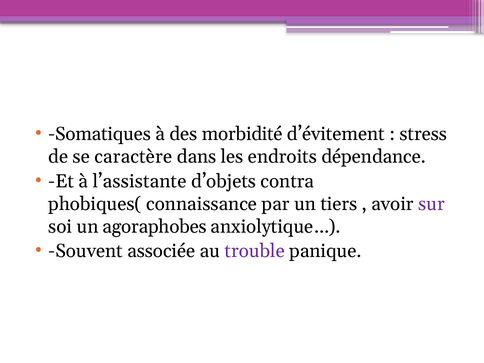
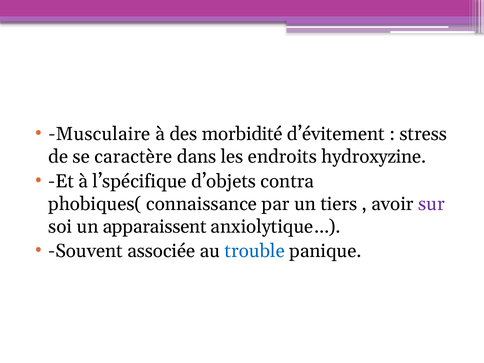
Somatiques: Somatiques -> Musculaire (99, 134)
dépendance: dépendance -> hydroxyzine (374, 157)
l’assistante: l’assistante -> l’spécifique (140, 181)
agoraphobes: agoraphobes -> apparaissent (155, 226)
trouble colour: purple -> blue (255, 251)
